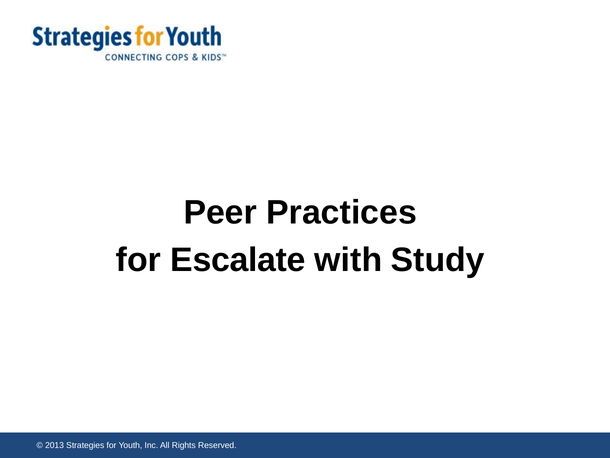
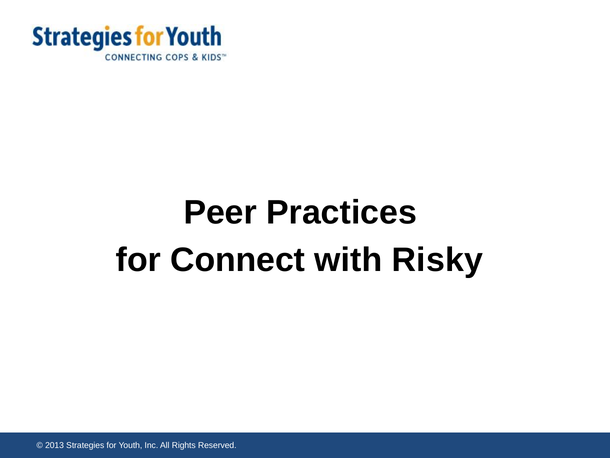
Escalate: Escalate -> Connect (238, 260)
Study: Study -> Risky (437, 260)
